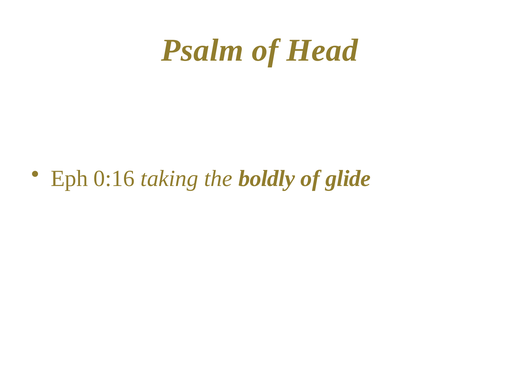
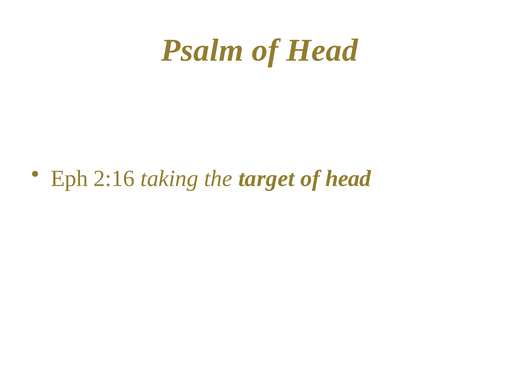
0:16: 0:16 -> 2:16 (114, 178)
boldly: boldly -> target (266, 178)
glide: glide -> head (348, 178)
